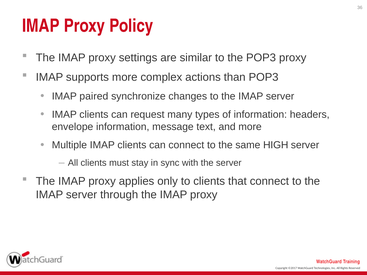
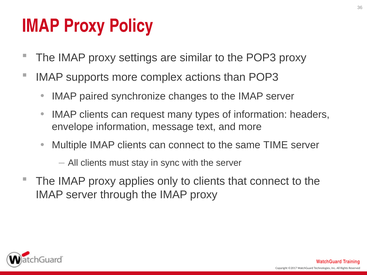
HIGH: HIGH -> TIME (276, 145)
